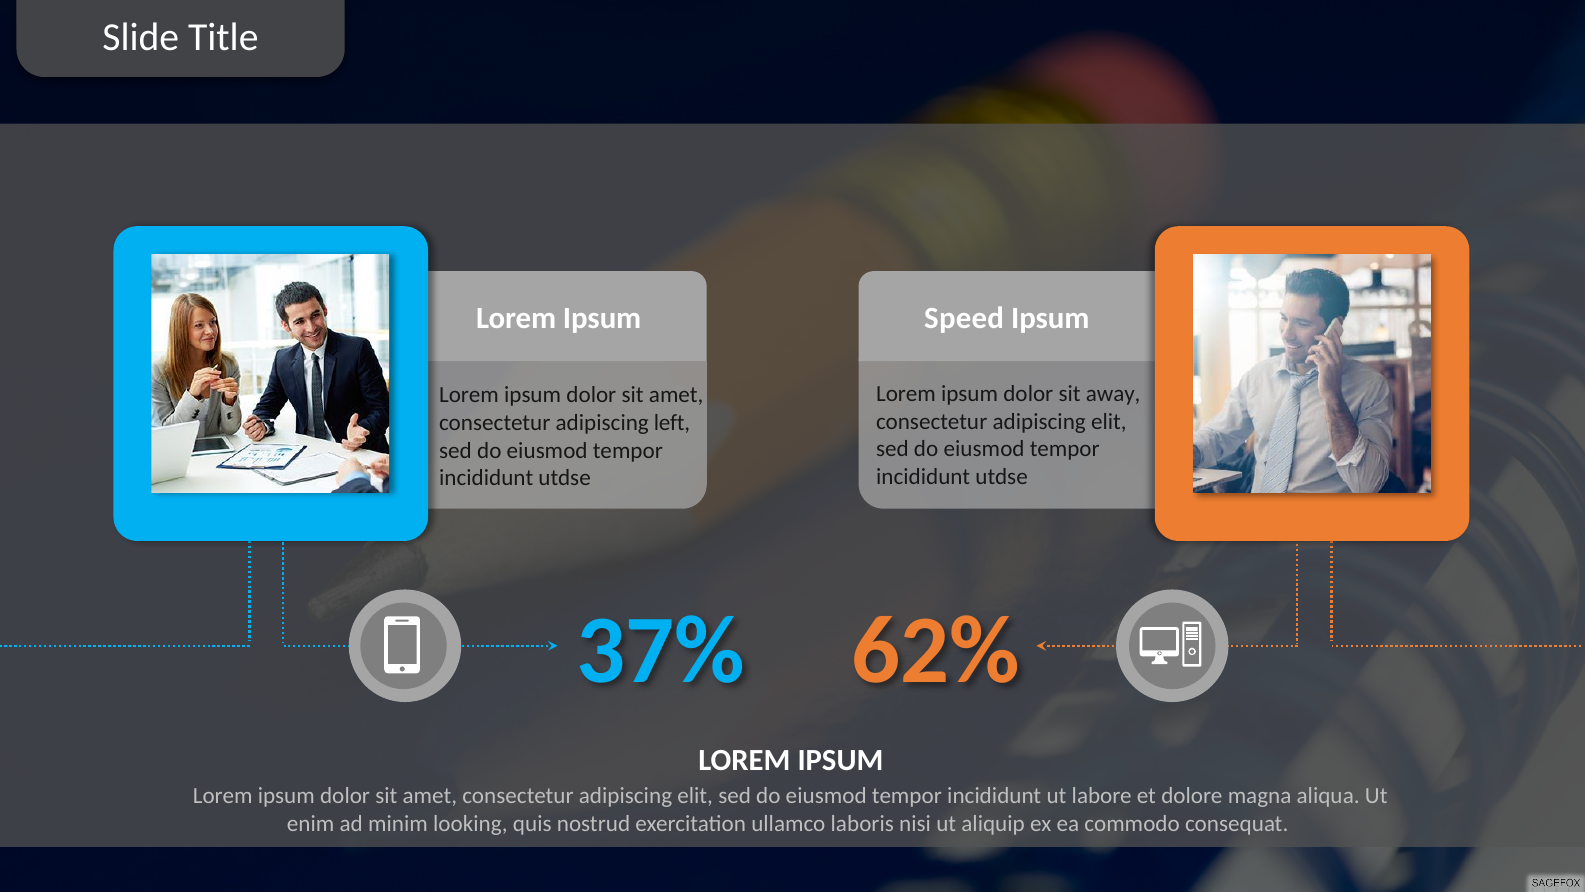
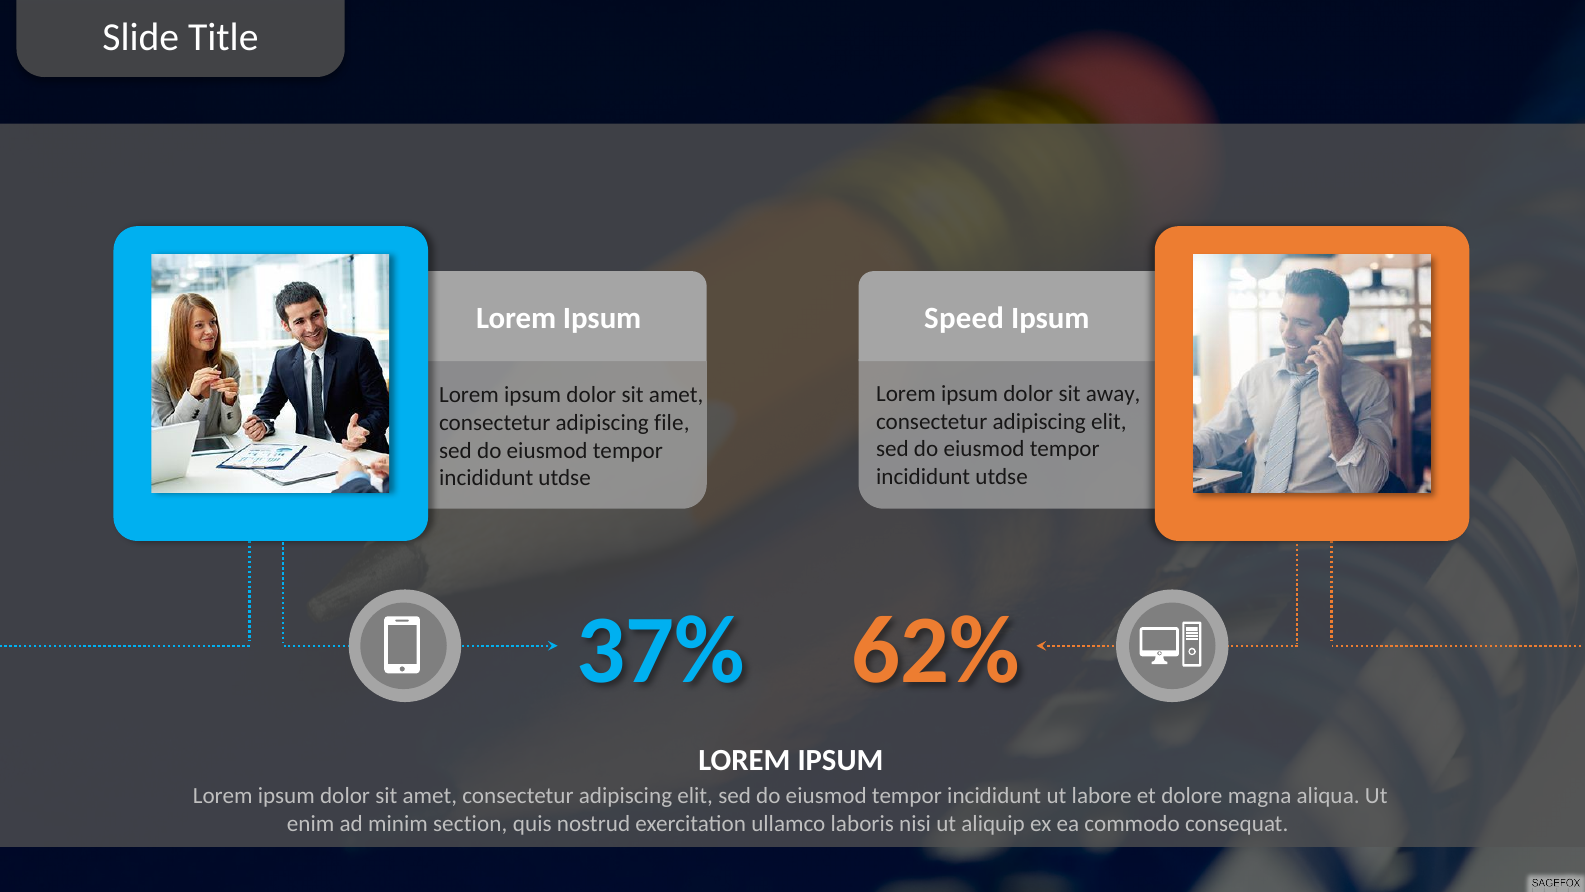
left: left -> file (672, 423)
looking: looking -> section (470, 824)
